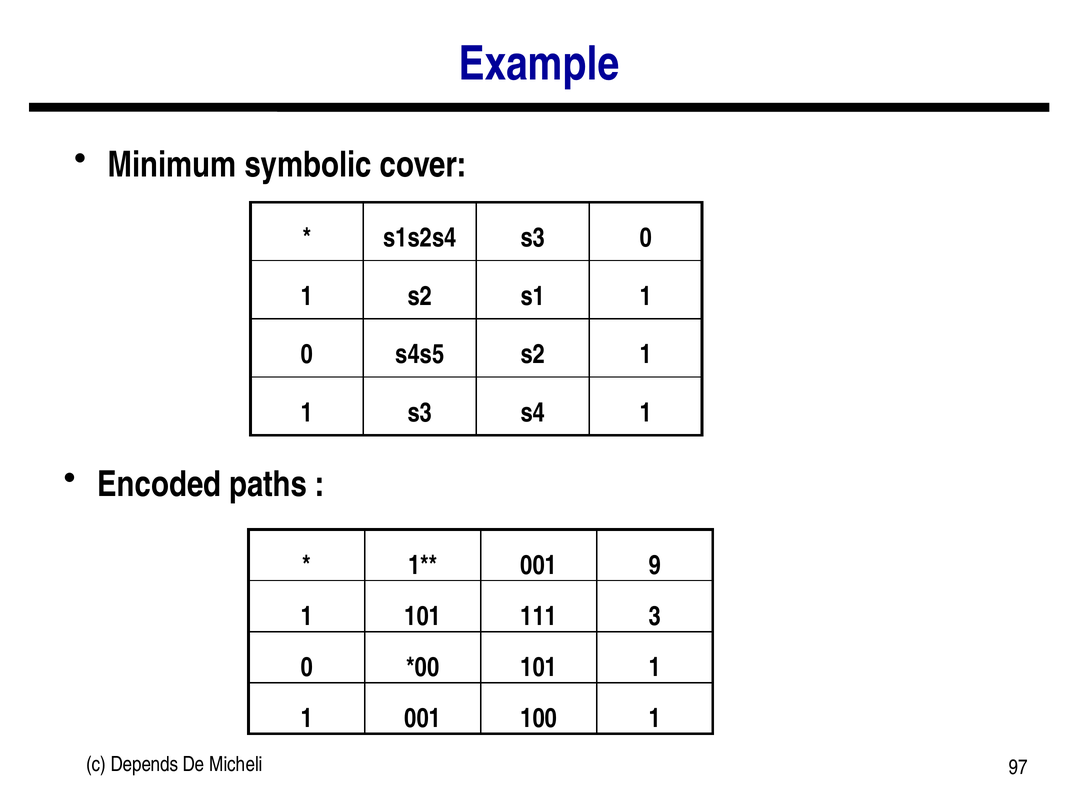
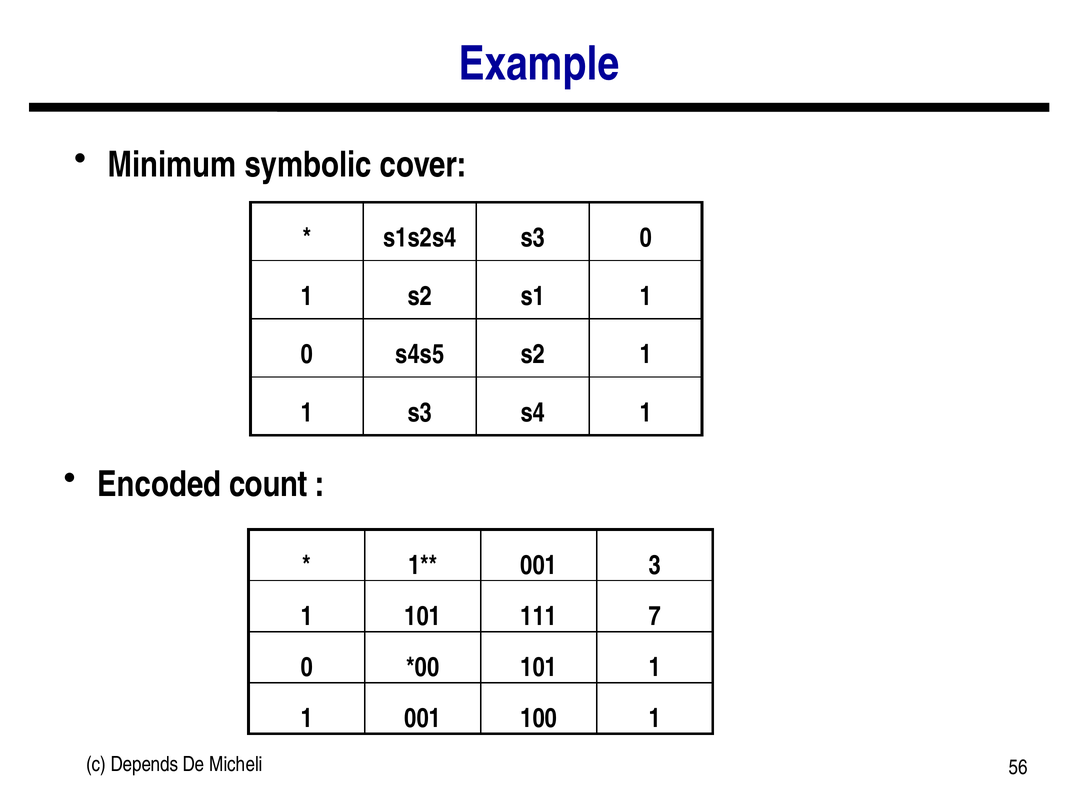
paths: paths -> count (268, 484)
9: 9 -> 3 (655, 565)
3: 3 -> 7 (655, 616)
97: 97 -> 56 (1018, 767)
